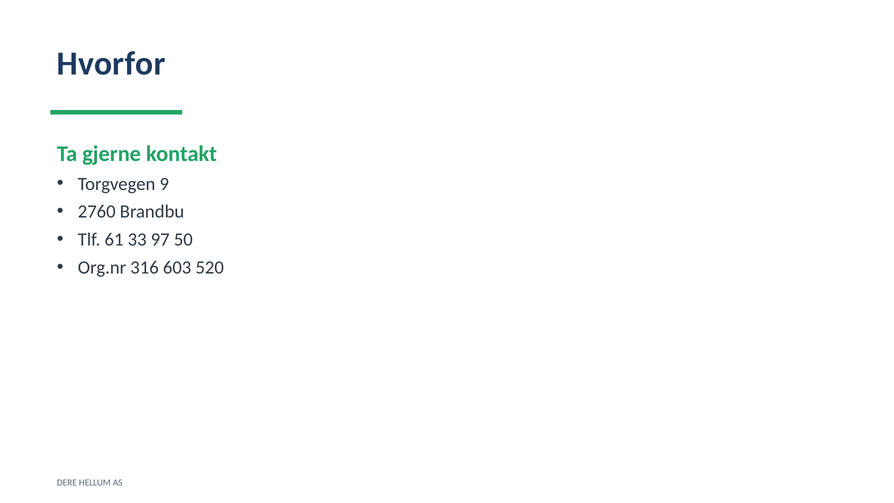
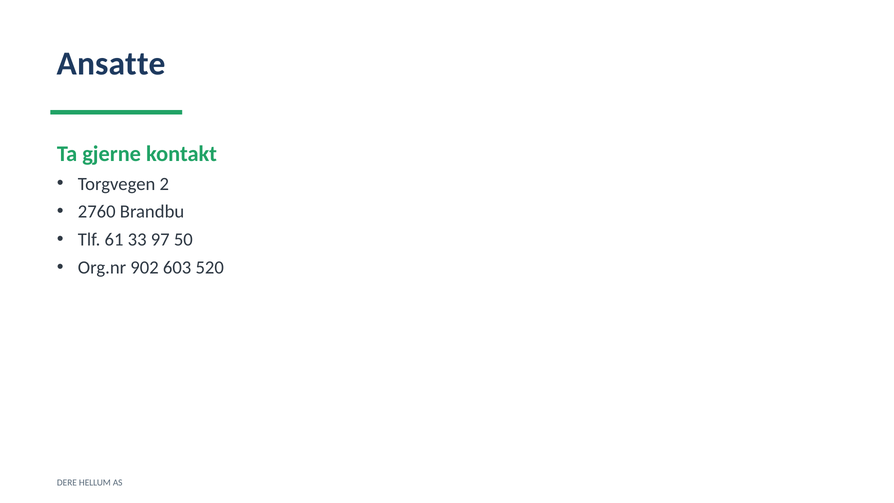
Hvorfor: Hvorfor -> Ansatte (111, 64)
9: 9 -> 2 (164, 184)
316: 316 -> 902 (145, 268)
